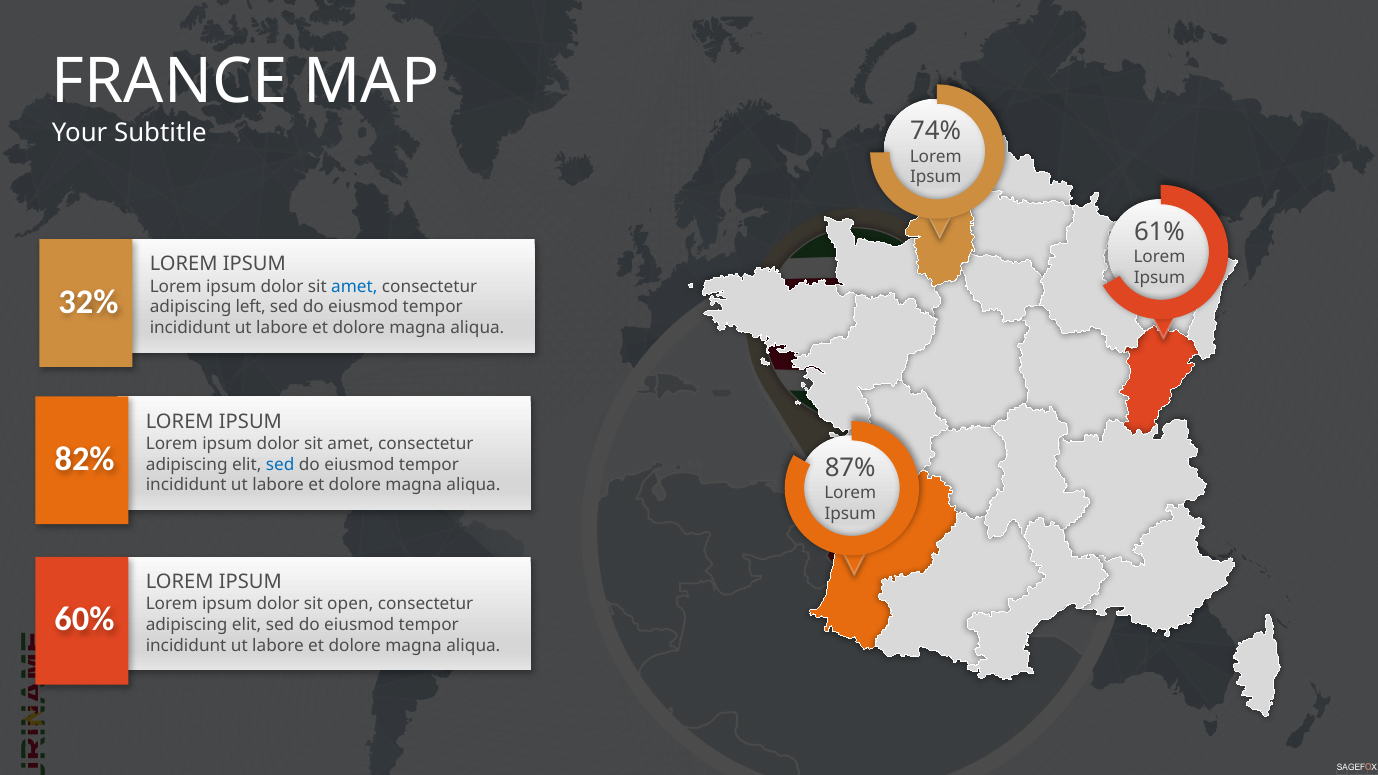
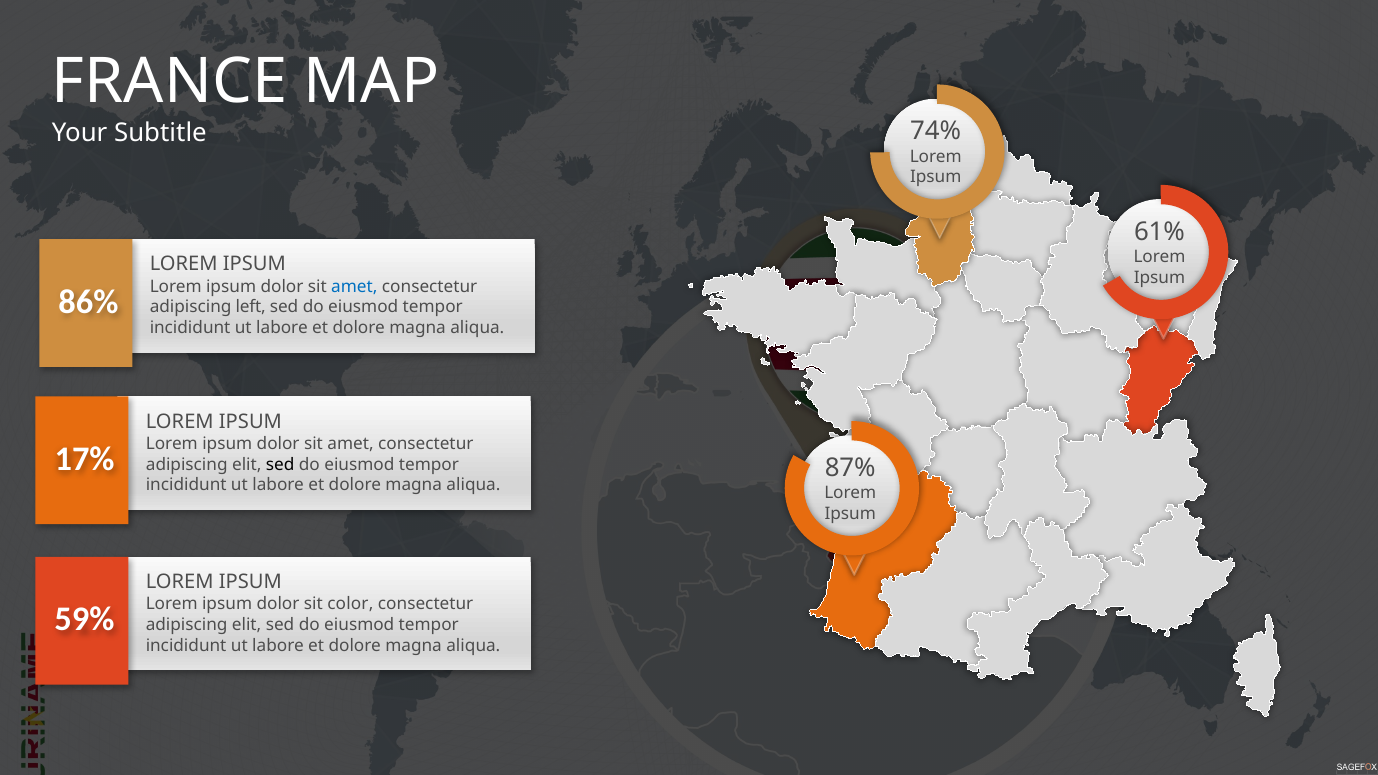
32%: 32% -> 86% (88, 302)
82%: 82% -> 17% (85, 459)
sed colour: blue -> black (280, 464)
open: open -> color (350, 604)
60%: 60% -> 59% (84, 620)
